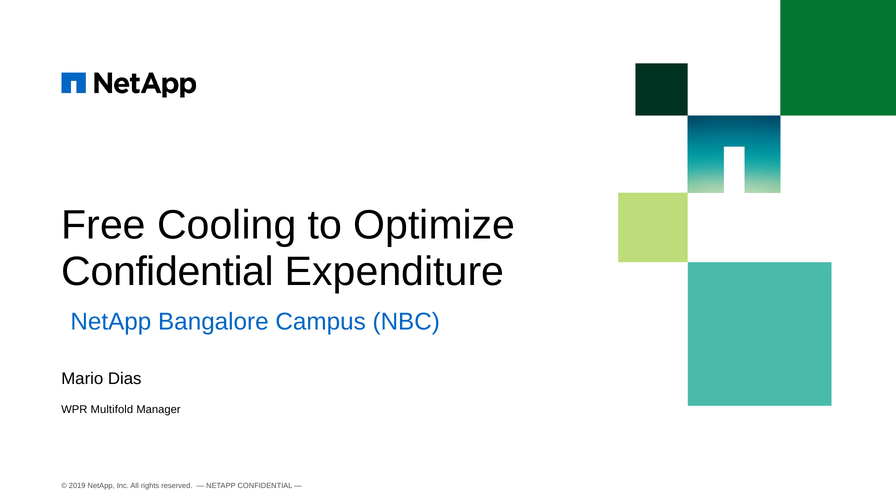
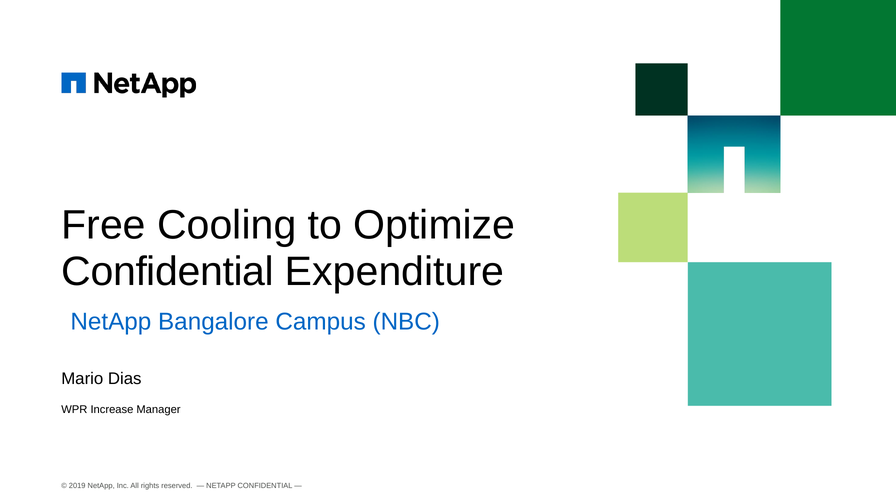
Multifold: Multifold -> Increase (112, 409)
